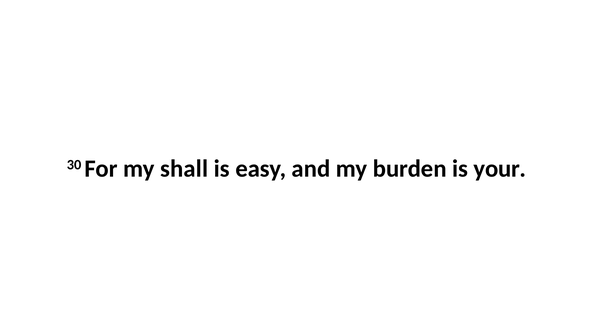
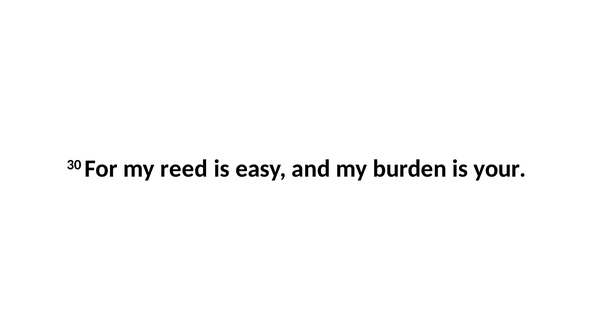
shall: shall -> reed (184, 168)
